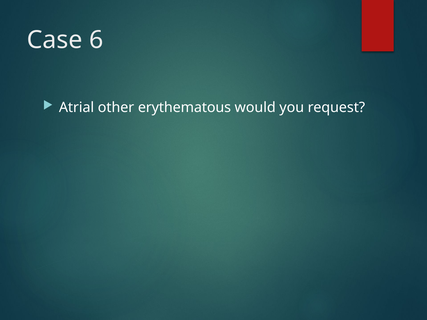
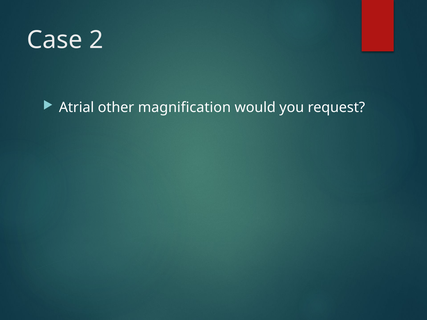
6: 6 -> 2 (96, 40)
erythematous: erythematous -> magnification (184, 108)
